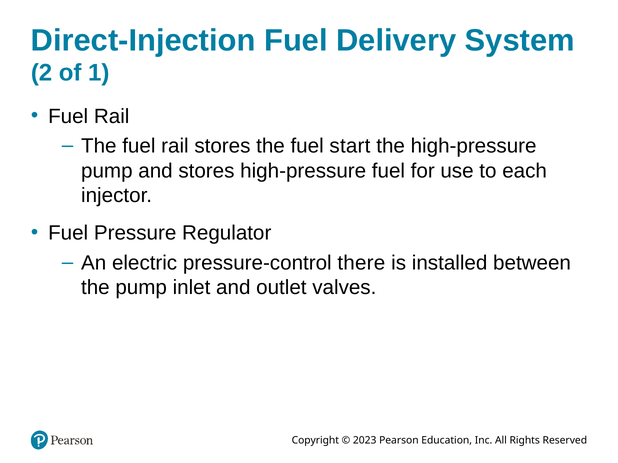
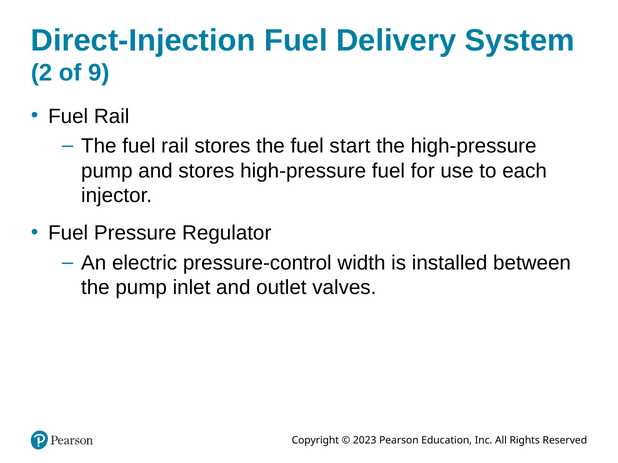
1: 1 -> 9 (99, 73)
there: there -> width (361, 263)
